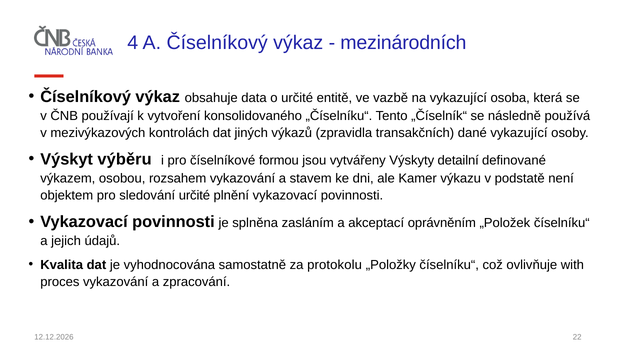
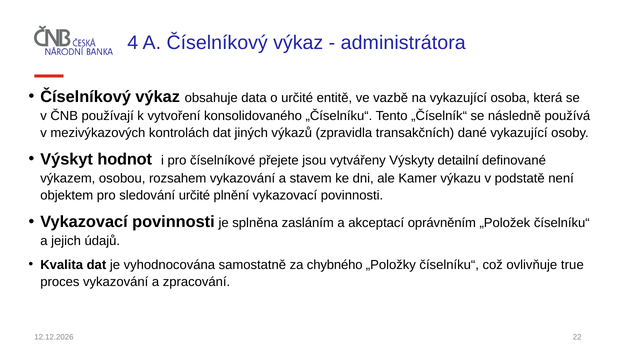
mezinárodních: mezinárodních -> administrátora (403, 43)
výběru: výběru -> hodnot (125, 159)
formou: formou -> přejete (279, 160)
protokolu: protokolu -> chybného (335, 265)
with: with -> true (572, 265)
